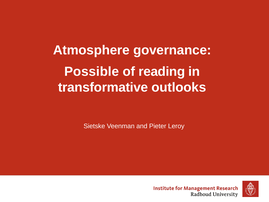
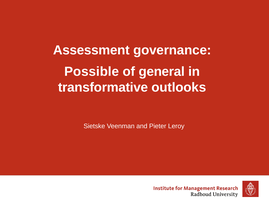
Atmosphere: Atmosphere -> Assessment (91, 50)
reading: reading -> general (162, 72)
